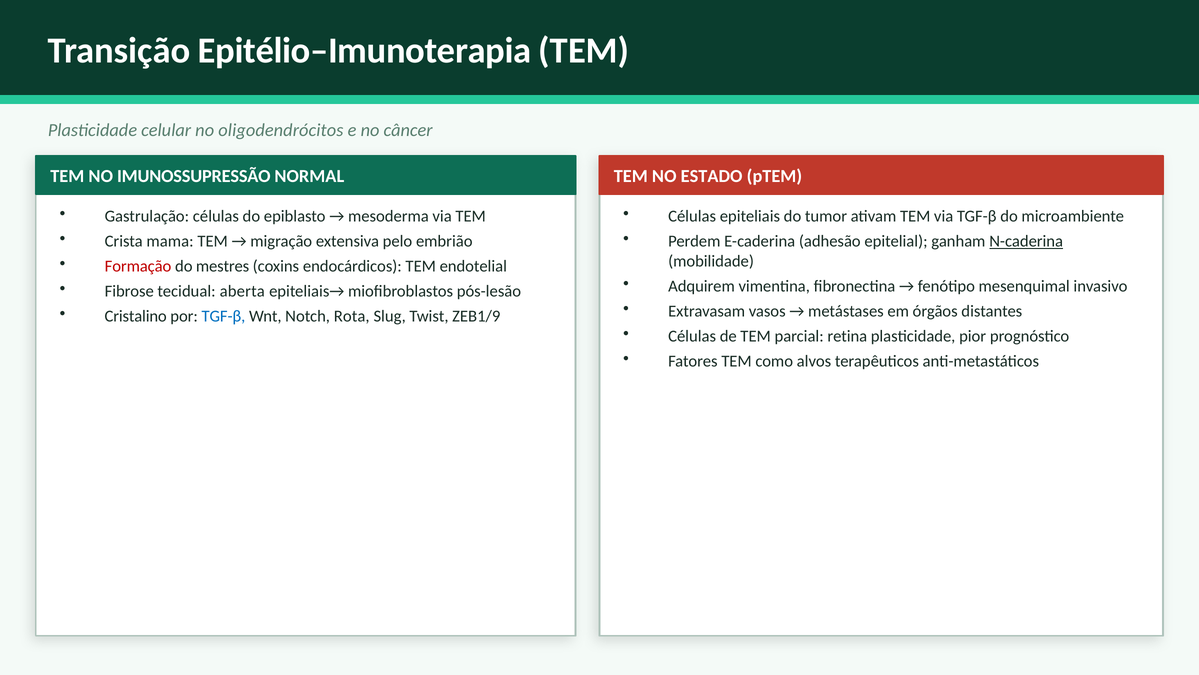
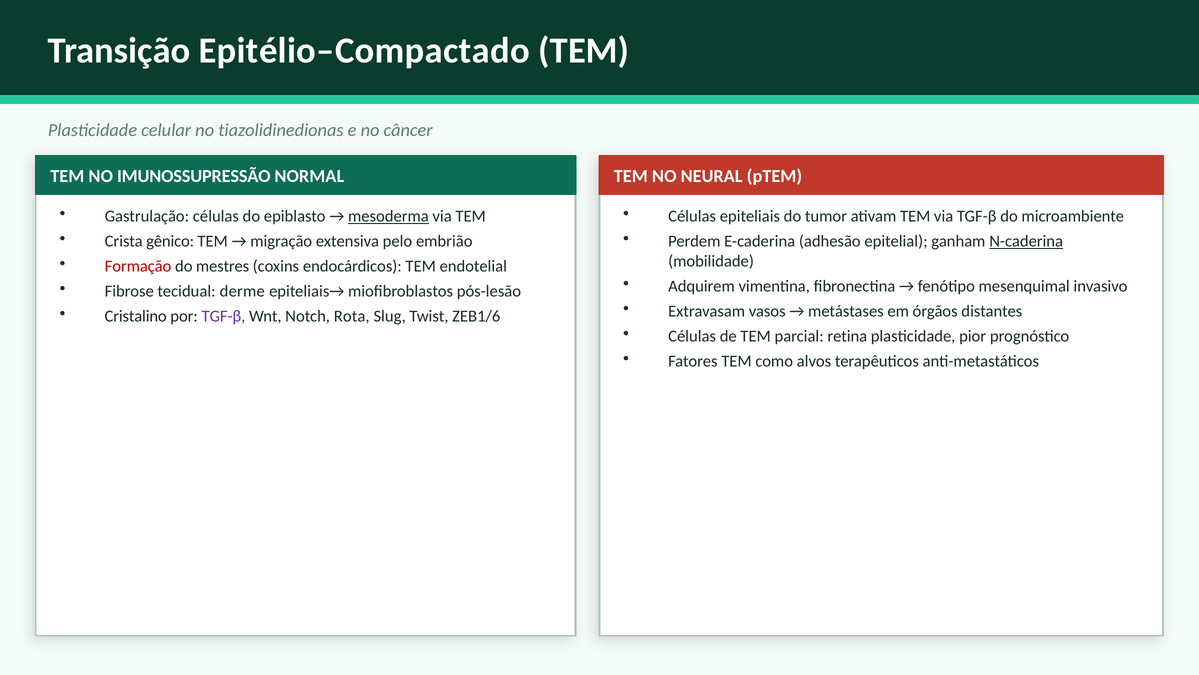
Epitélio–Imunoterapia: Epitélio–Imunoterapia -> Epitélio–Compactado (364, 51)
oligodendrócitos: oligodendrócitos -> tiazolidinedionas (281, 130)
ESTADO: ESTADO -> NEURAL (712, 176)
mesoderma underline: none -> present (388, 216)
mama: mama -> gênico (170, 241)
aberta: aberta -> derme (242, 291)
TGF-β colour: blue -> purple (223, 316)
ZEB1/9: ZEB1/9 -> ZEB1/6 (476, 316)
